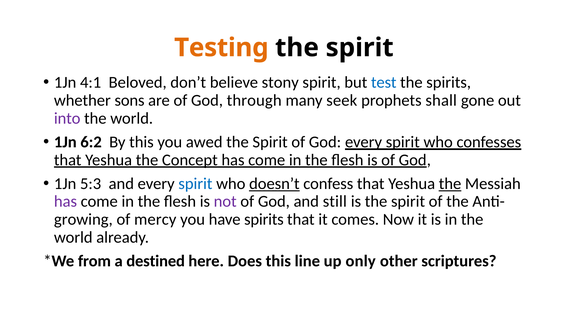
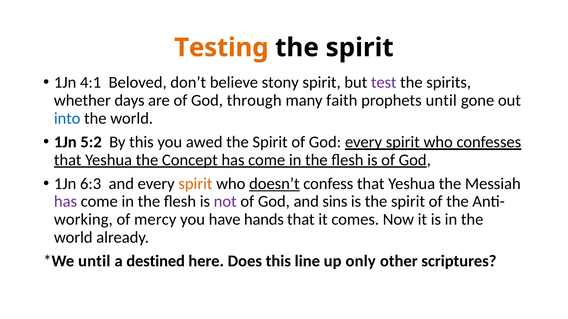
test colour: blue -> purple (384, 83)
sons: sons -> days (130, 101)
seek: seek -> faith (342, 101)
prophets shall: shall -> until (441, 101)
into colour: purple -> blue (67, 118)
6:2: 6:2 -> 5:2 (91, 142)
5:3: 5:3 -> 6:3 (91, 184)
spirit colour: blue -> orange (195, 184)
the underline: present -> none (450, 184)
still: still -> sins (335, 202)
growing: growing -> working (83, 220)
have spirits: spirits -> hands (264, 220)
from: from -> until (94, 261)
